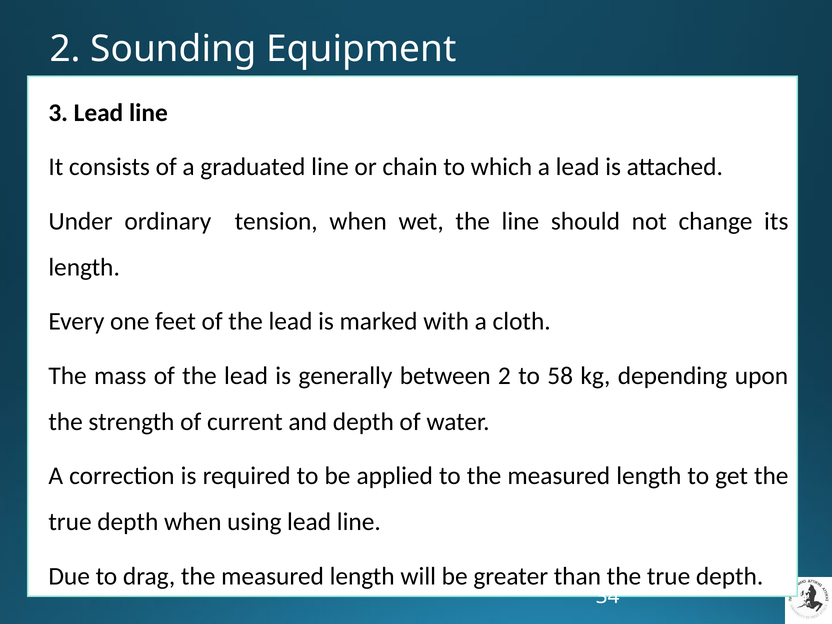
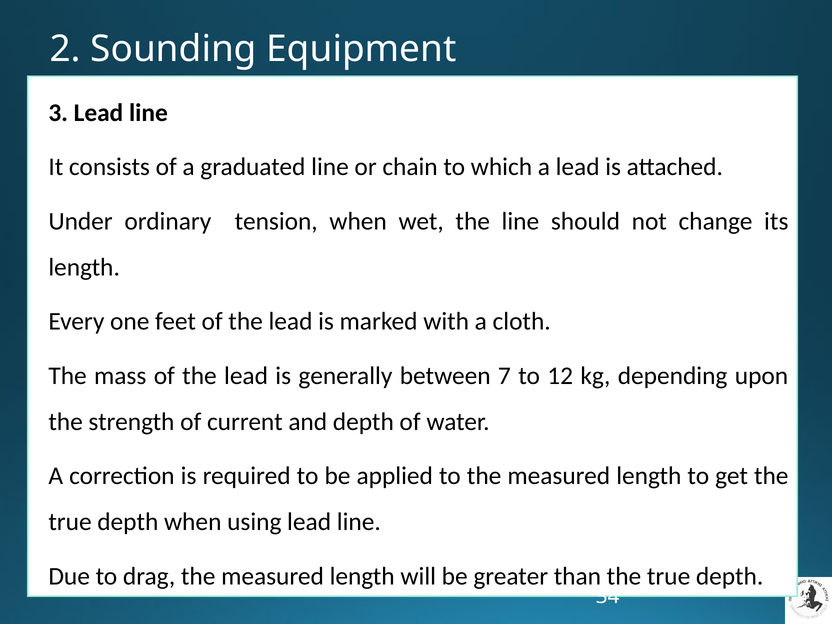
between 2: 2 -> 7 (504, 376)
58: 58 -> 12 (560, 376)
